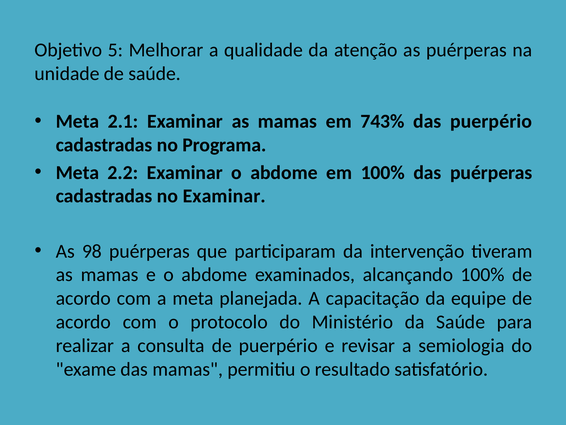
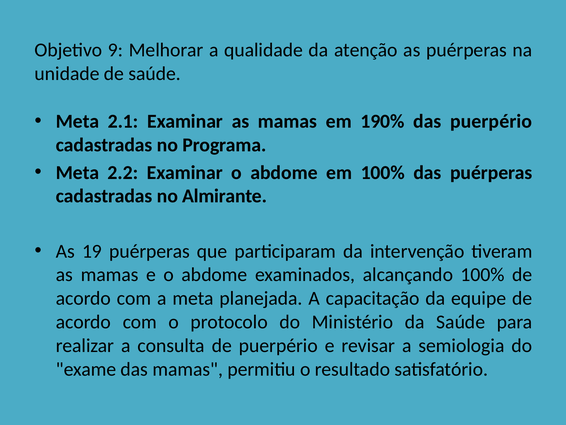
5: 5 -> 9 (116, 50)
743%: 743% -> 190% (382, 121)
no Examinar: Examinar -> Almirante (225, 196)
98: 98 -> 19 (92, 251)
